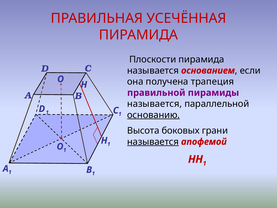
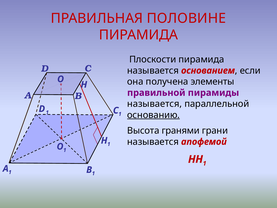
УСЕЧЁННАЯ: УСЕЧЁННАЯ -> ПОЛОВИНЕ (186, 18)
трапеция: трапеция -> элементы (213, 82)
боковых: боковых -> гранями (181, 131)
называется underline: present -> none (153, 142)
